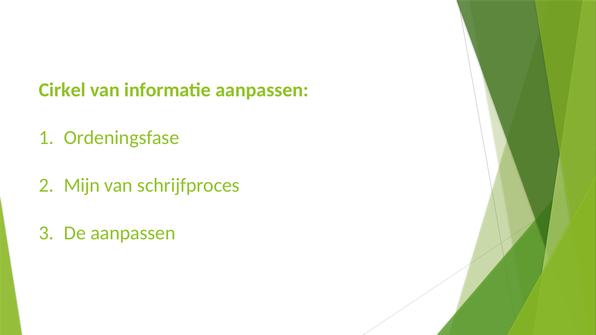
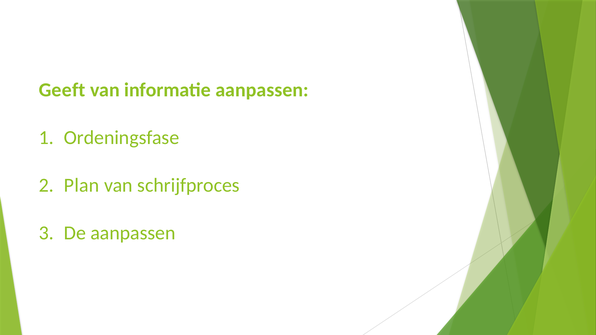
Cirkel: Cirkel -> Geeft (62, 90)
Mijn: Mijn -> Plan (82, 186)
